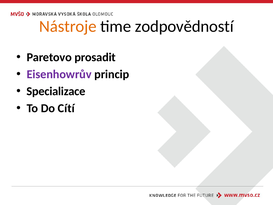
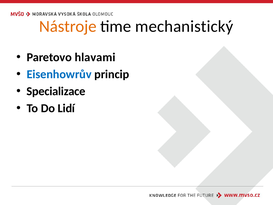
zodpovědností: zodpovědností -> mechanistický (184, 26)
prosadit: prosadit -> hlavami (95, 57)
Eisenhowrův colour: purple -> blue (59, 74)
Cítí: Cítí -> Lidí (66, 108)
